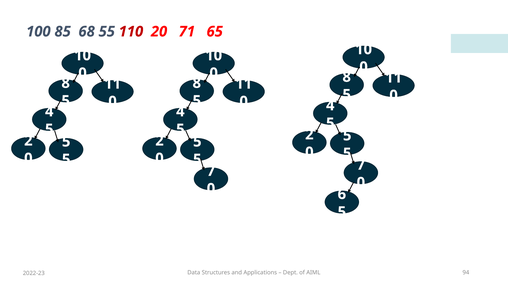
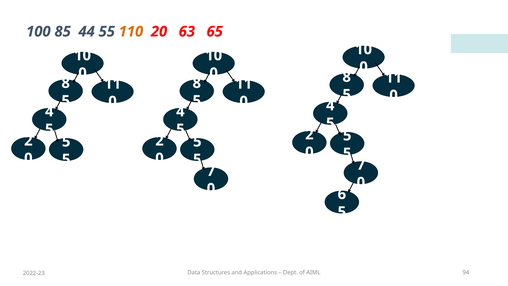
68: 68 -> 44 (87, 32)
110 colour: red -> orange (131, 32)
71: 71 -> 63 (187, 32)
